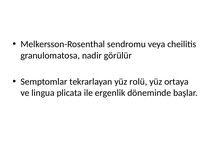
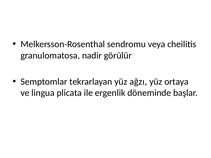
rolü: rolü -> ağzı (138, 82)
